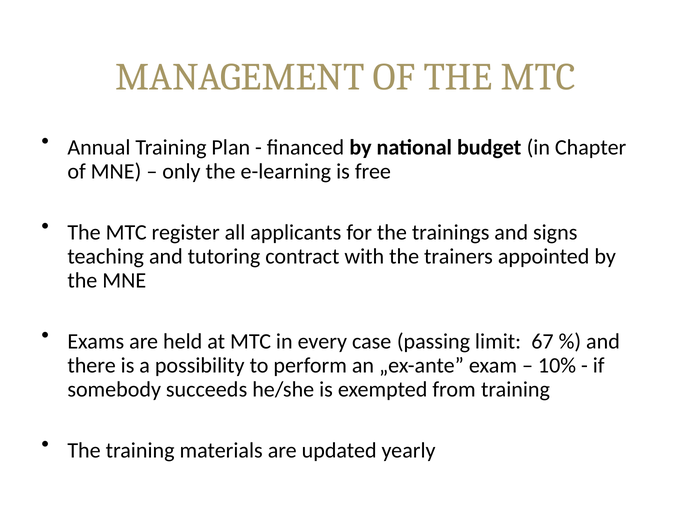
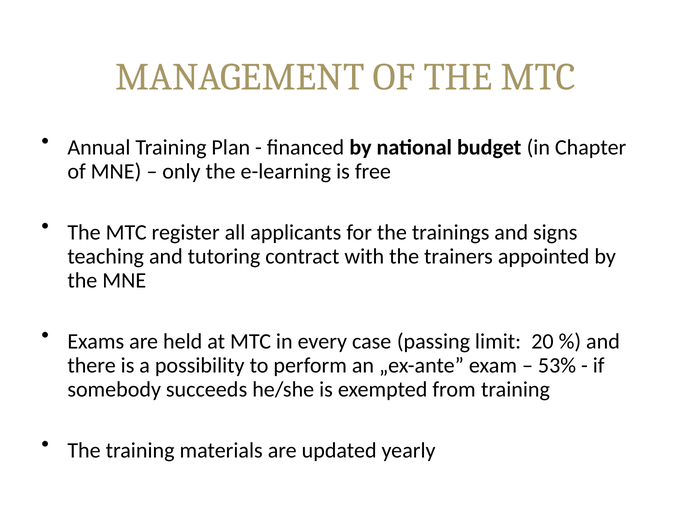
67: 67 -> 20 (542, 342)
10%: 10% -> 53% (557, 366)
